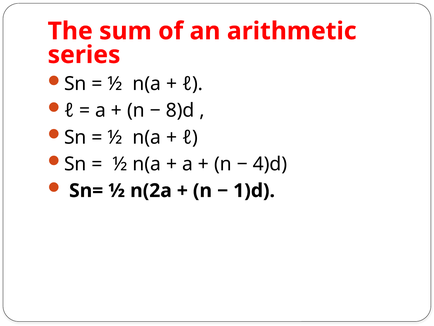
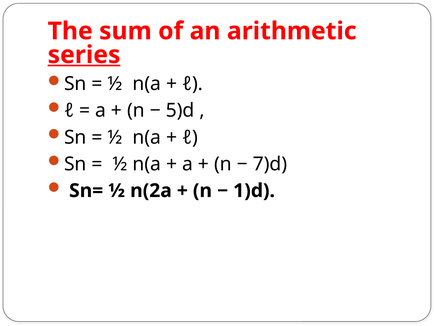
series underline: none -> present (84, 55)
8)d: 8)d -> 5)d (180, 110)
4)d: 4)d -> 7)d (270, 164)
